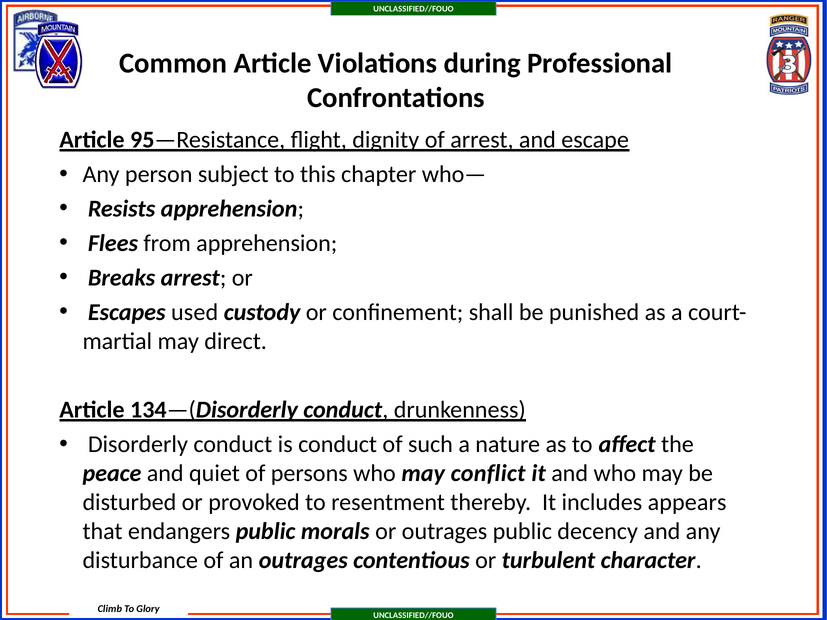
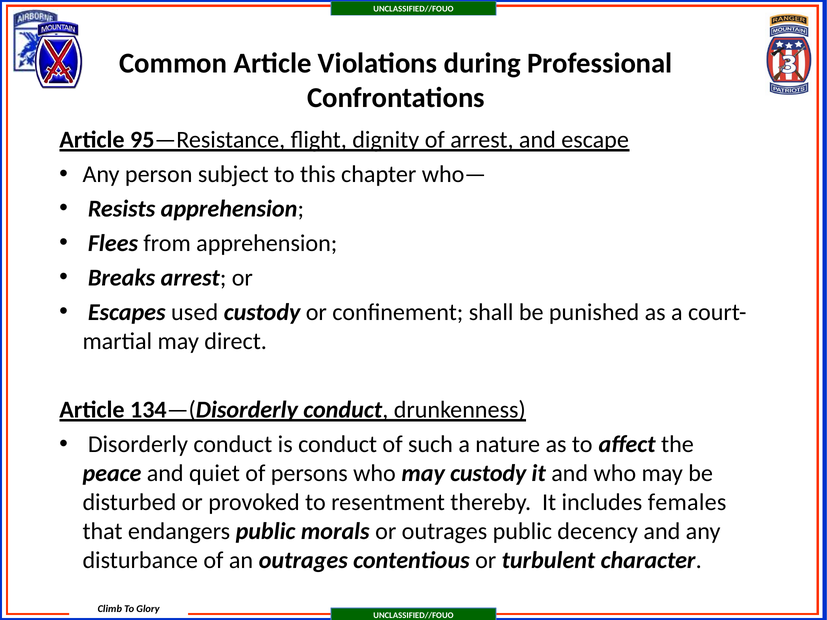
may conflict: conflict -> custody (488, 474)
appears: appears -> females (687, 502)
